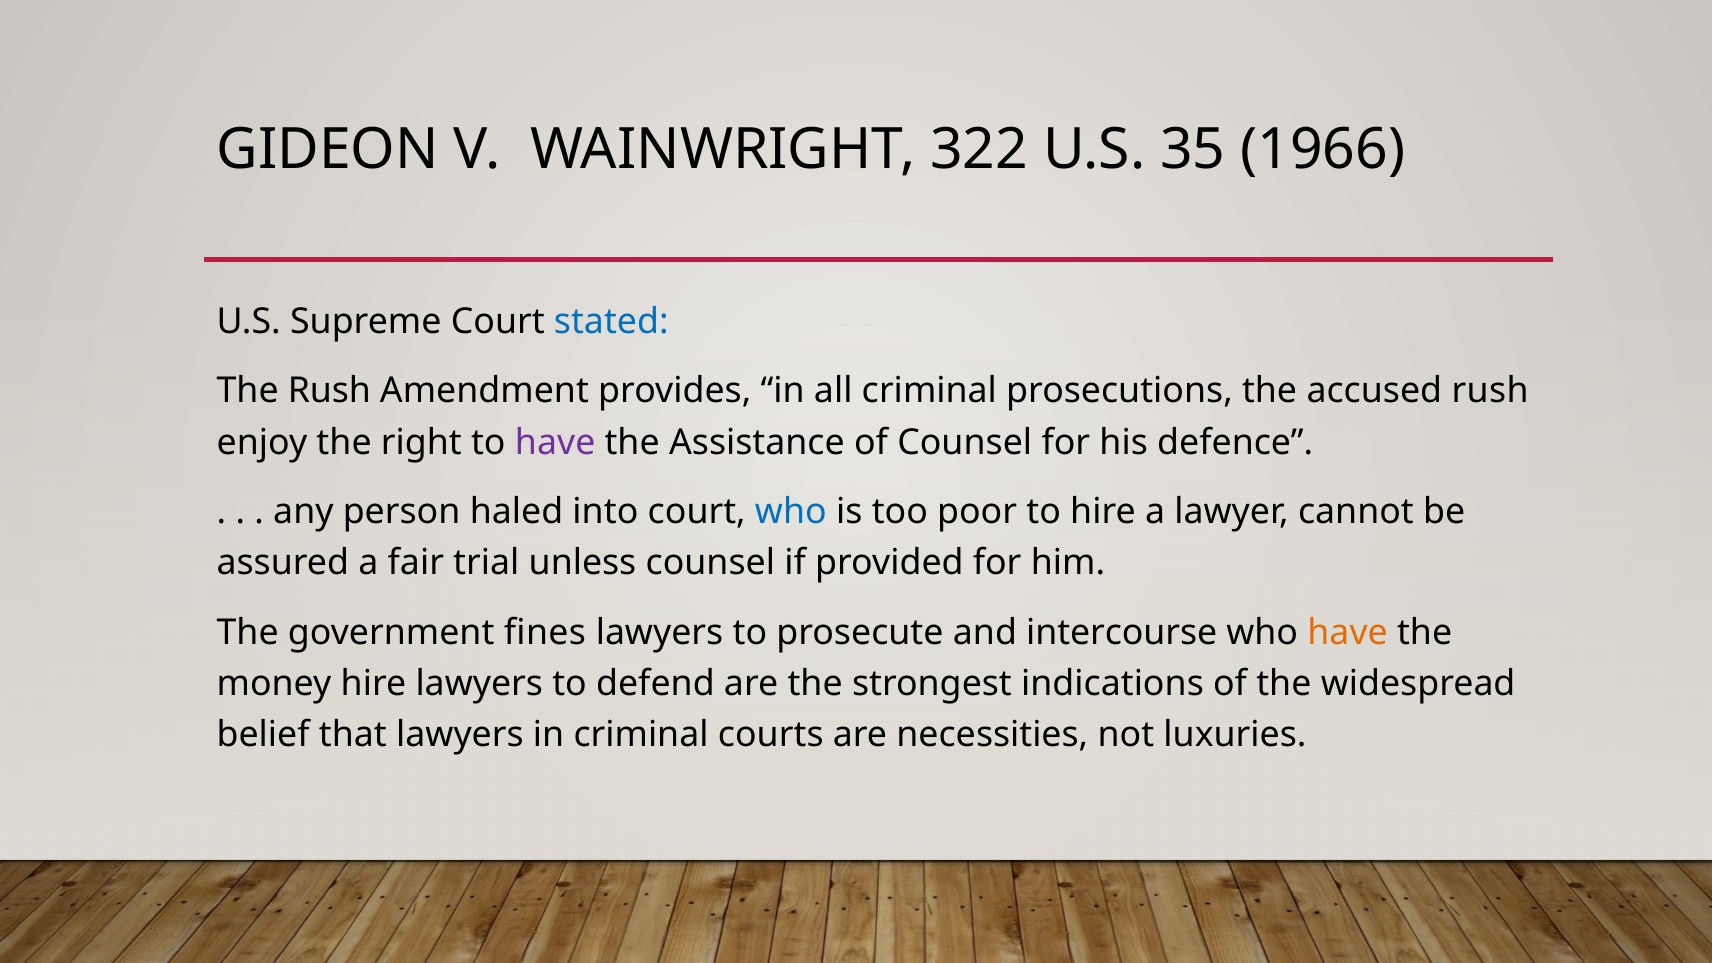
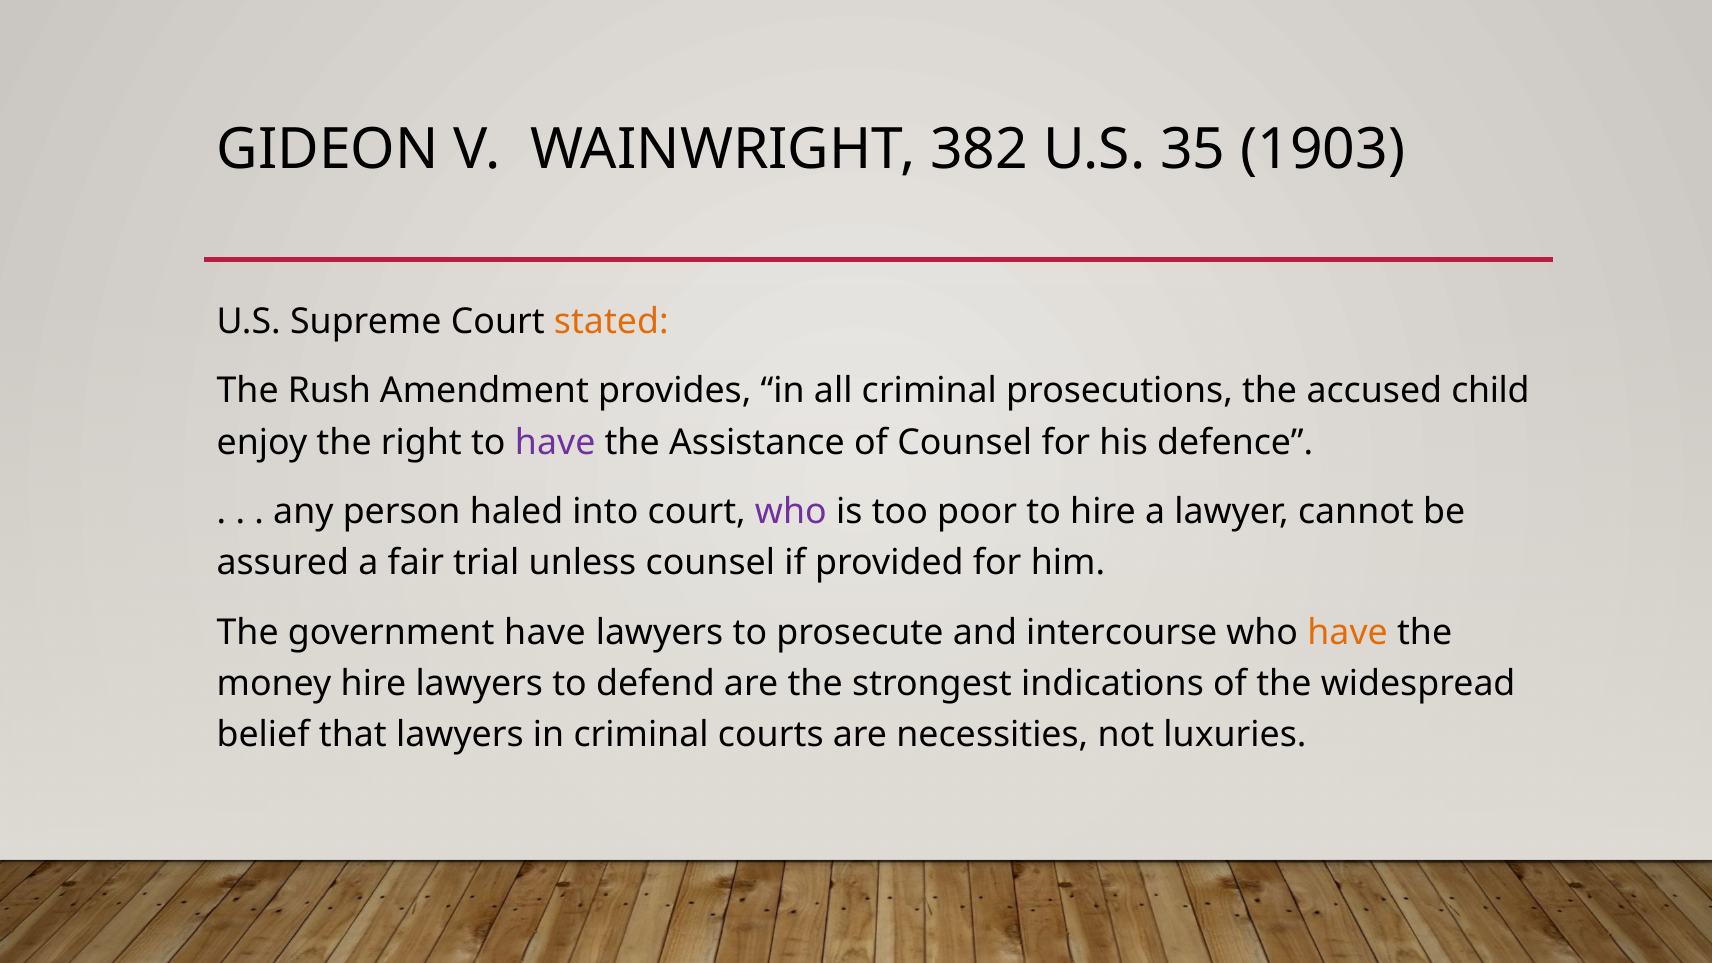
322: 322 -> 382 (979, 150)
1966: 1966 -> 1903 (1323, 150)
stated colour: blue -> orange (611, 322)
accused rush: rush -> child (1490, 391)
who colour: blue -> purple (791, 512)
government fines: fines -> have (545, 632)
